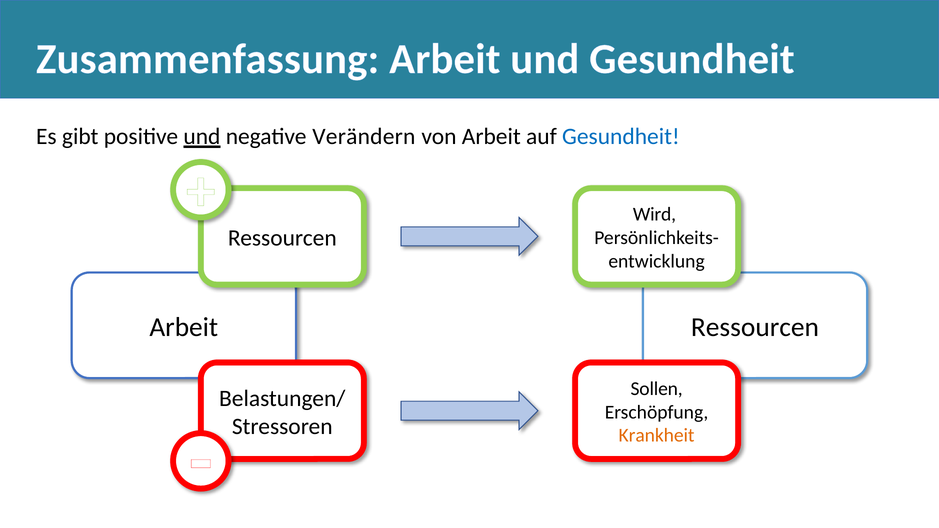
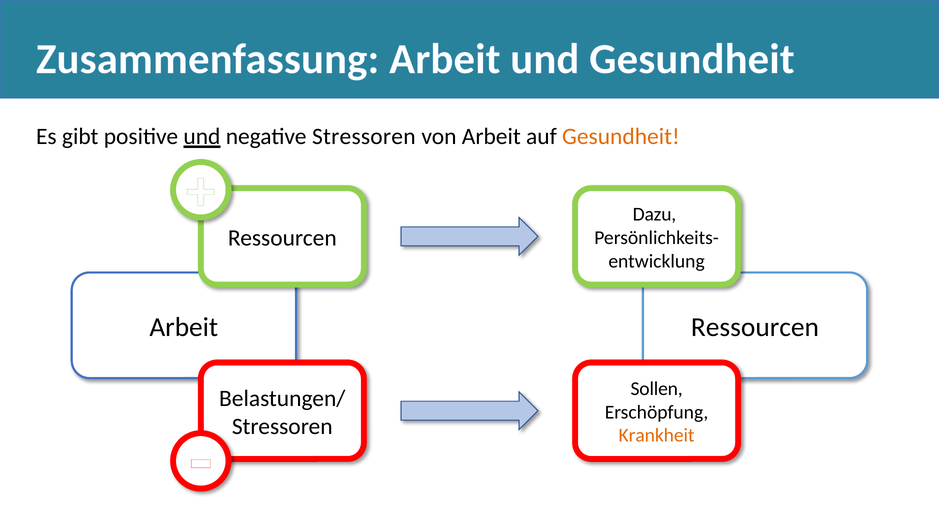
negative Verändern: Verändern -> Stressoren (364, 137)
Gesundheit colour: blue -> orange (621, 137)
Wird: Wird -> Dazu (654, 214)
